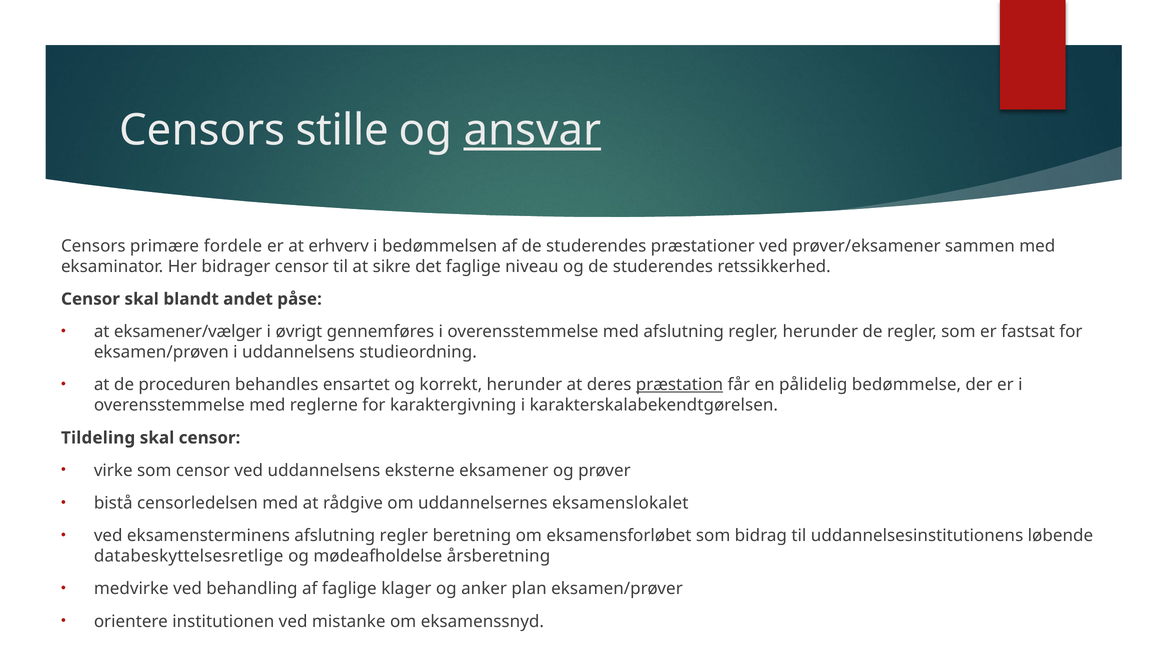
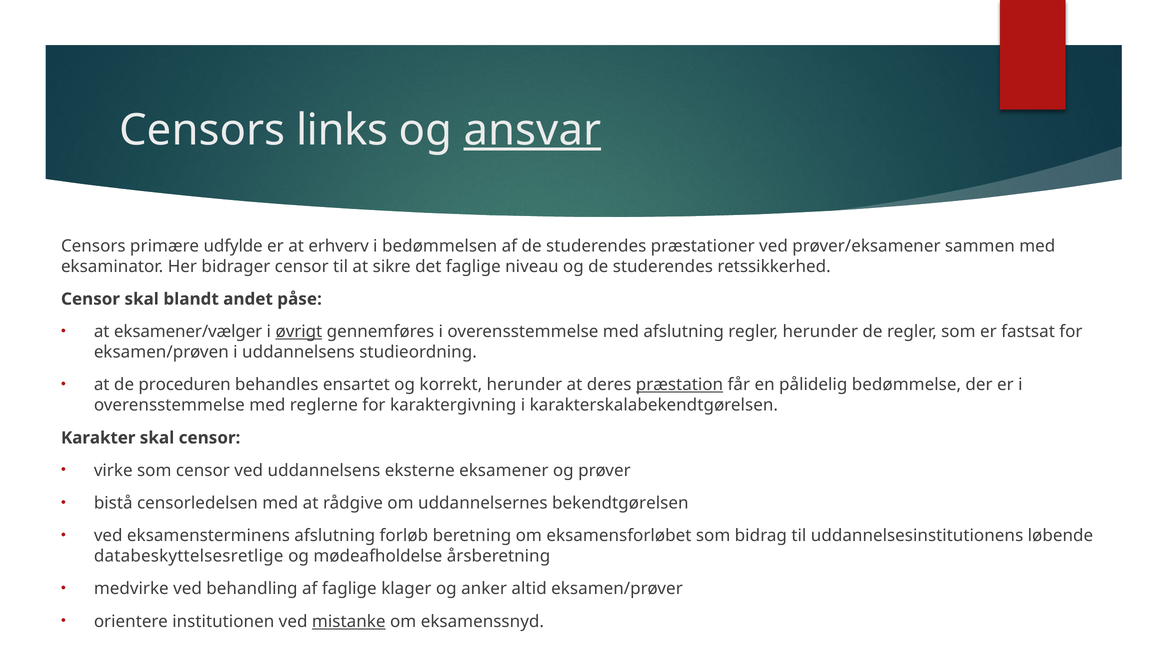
stille: stille -> links (342, 130)
fordele: fordele -> udfylde (233, 246)
øvrigt underline: none -> present (299, 332)
Tildeling: Tildeling -> Karakter (98, 438)
eksamenslokalet: eksamenslokalet -> bekendtgørelsen (620, 503)
eksamensterminens afslutning regler: regler -> forløb (404, 536)
plan: plan -> altid (529, 589)
mistanke underline: none -> present (349, 621)
